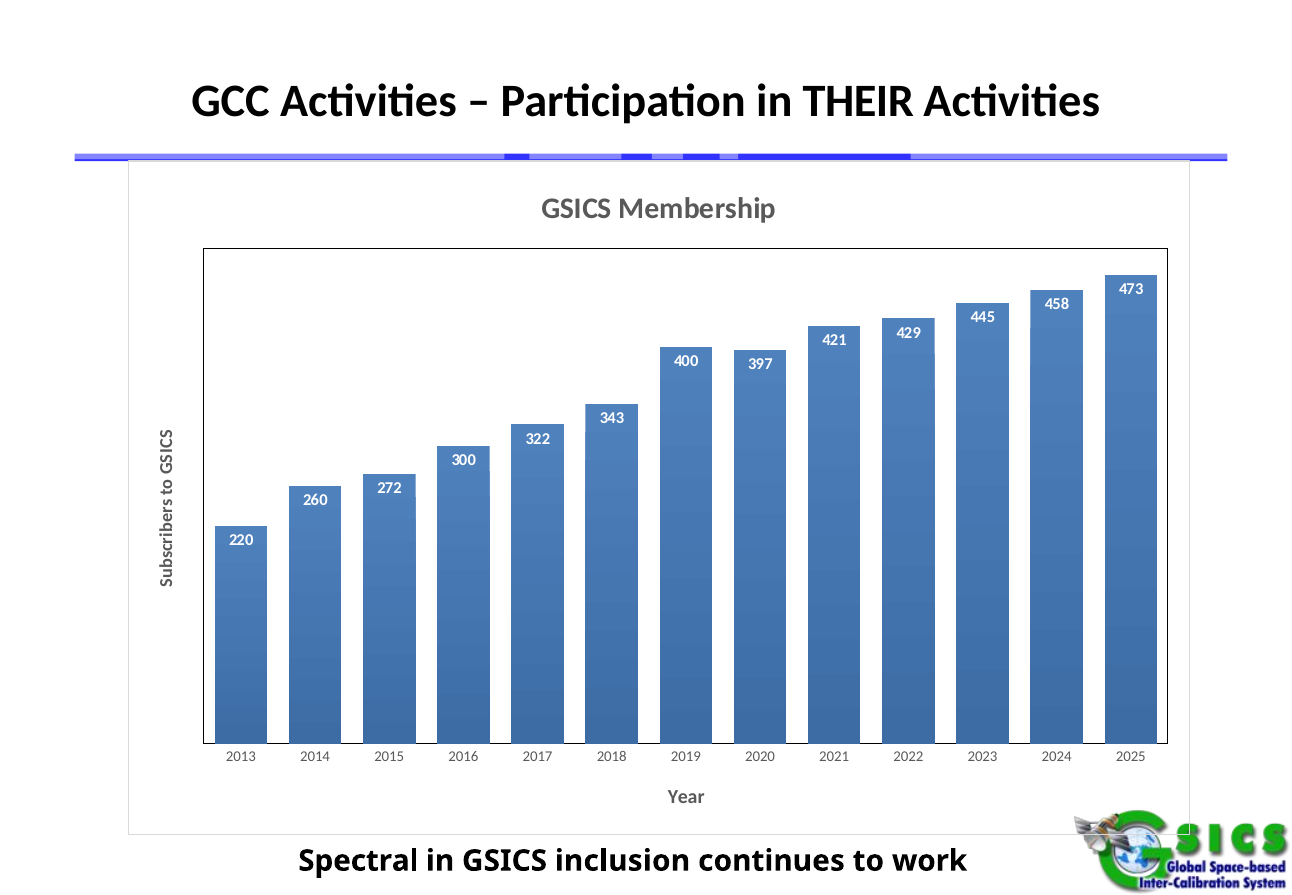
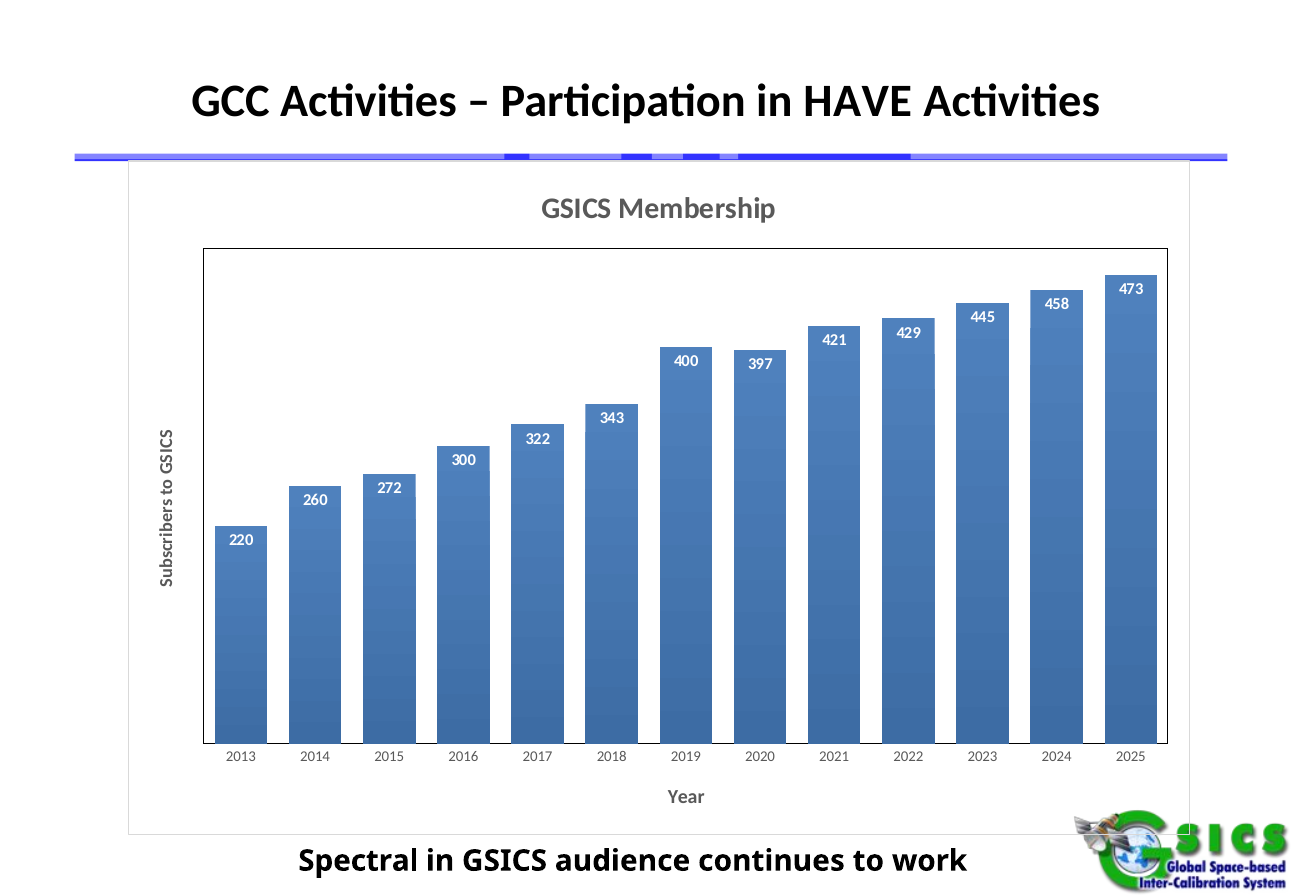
THEIR: THEIR -> HAVE (858, 101)
inclusion: inclusion -> audience (623, 860)
